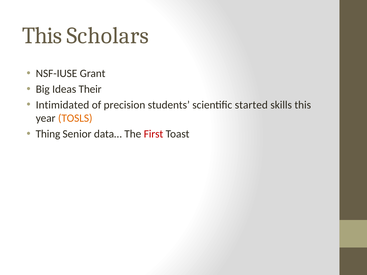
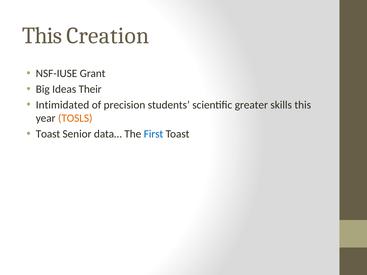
Scholars: Scholars -> Creation (108, 36)
started: started -> greater (251, 105)
Thing: Thing -> Toast (48, 134)
First colour: red -> blue (154, 134)
